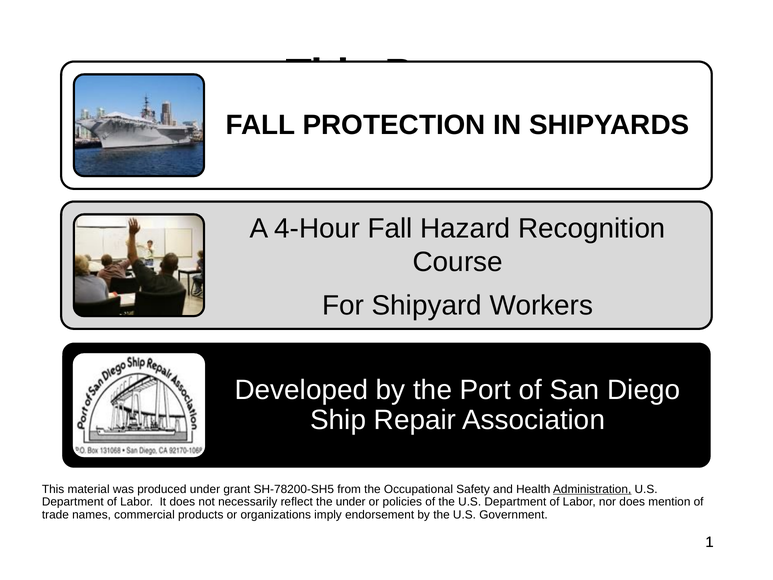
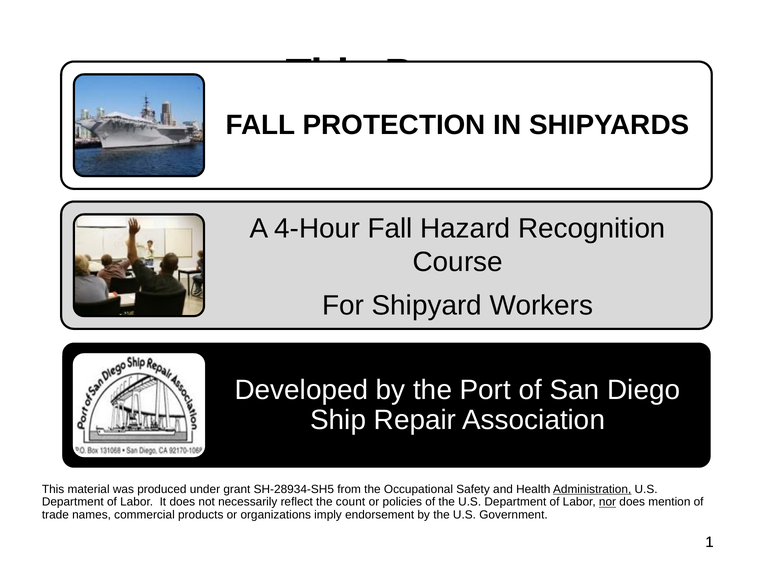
SH-78200-SH5: SH-78200-SH5 -> SH-28934-SH5 (294, 489)
the under: under -> count (351, 502)
nor underline: none -> present (608, 502)
